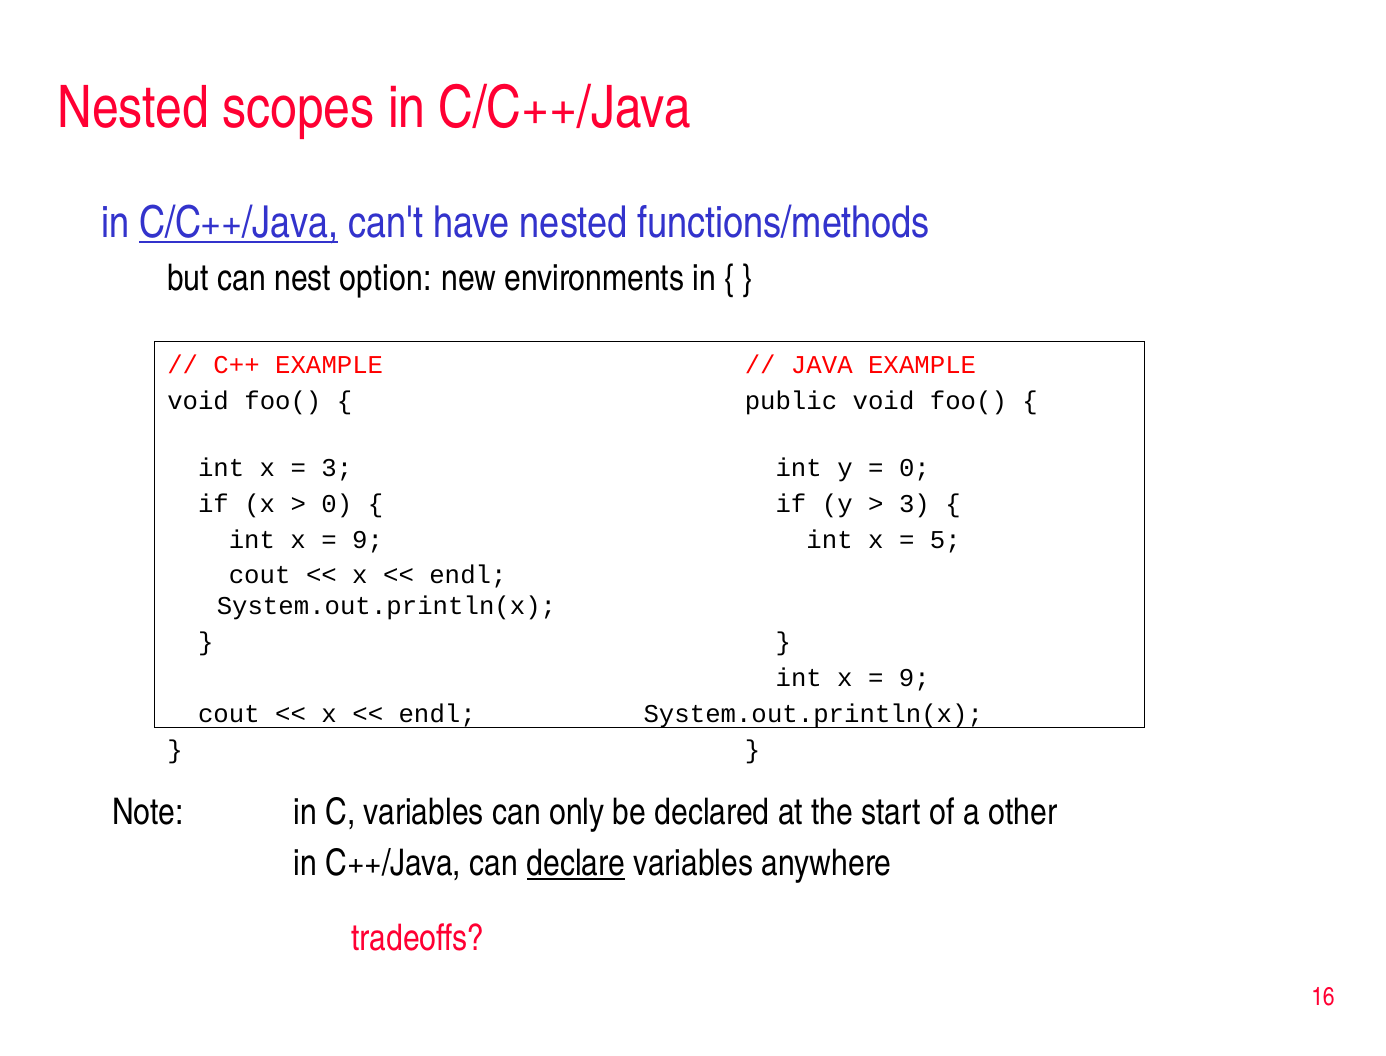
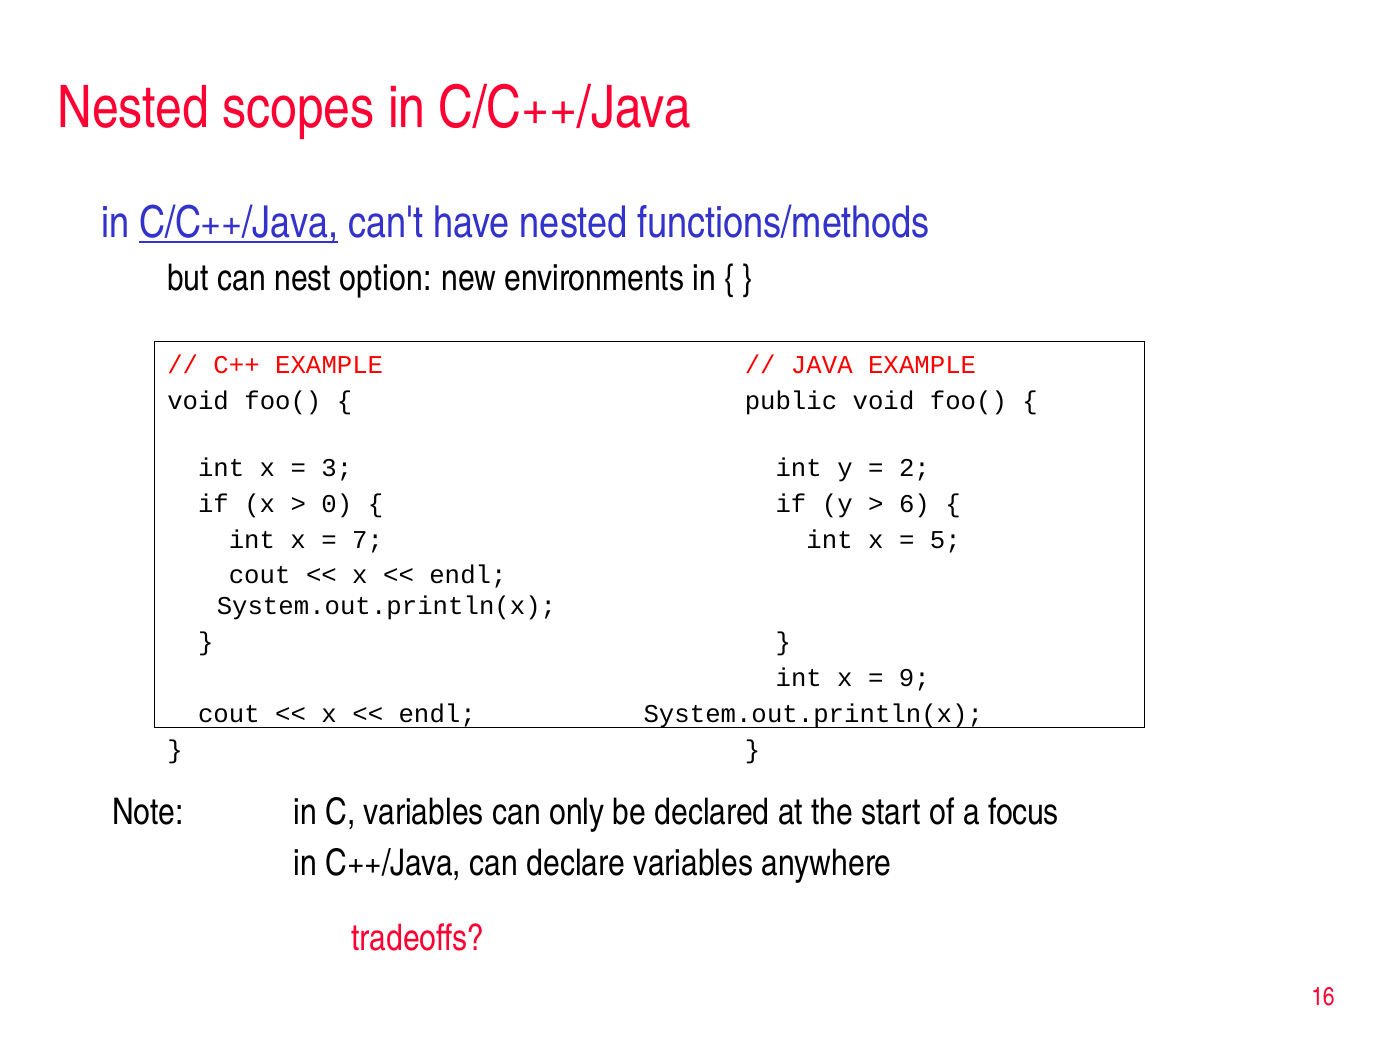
0: 0 -> 2 (914, 468)
3: 3 -> 6 (914, 504)
9: 9 -> 7 (368, 540)
other: other -> focus (1023, 812)
declare underline: present -> none (576, 864)
